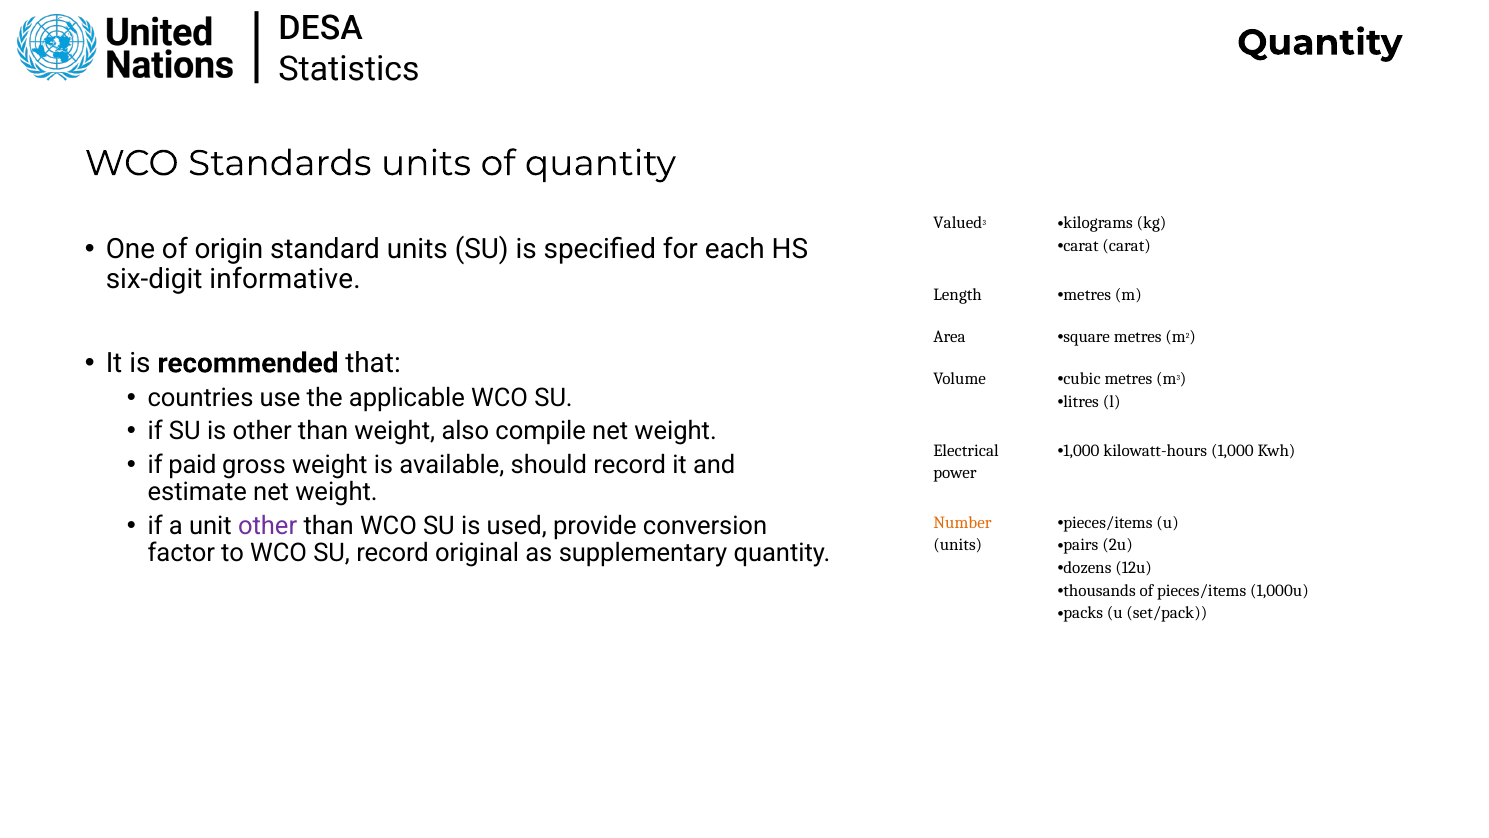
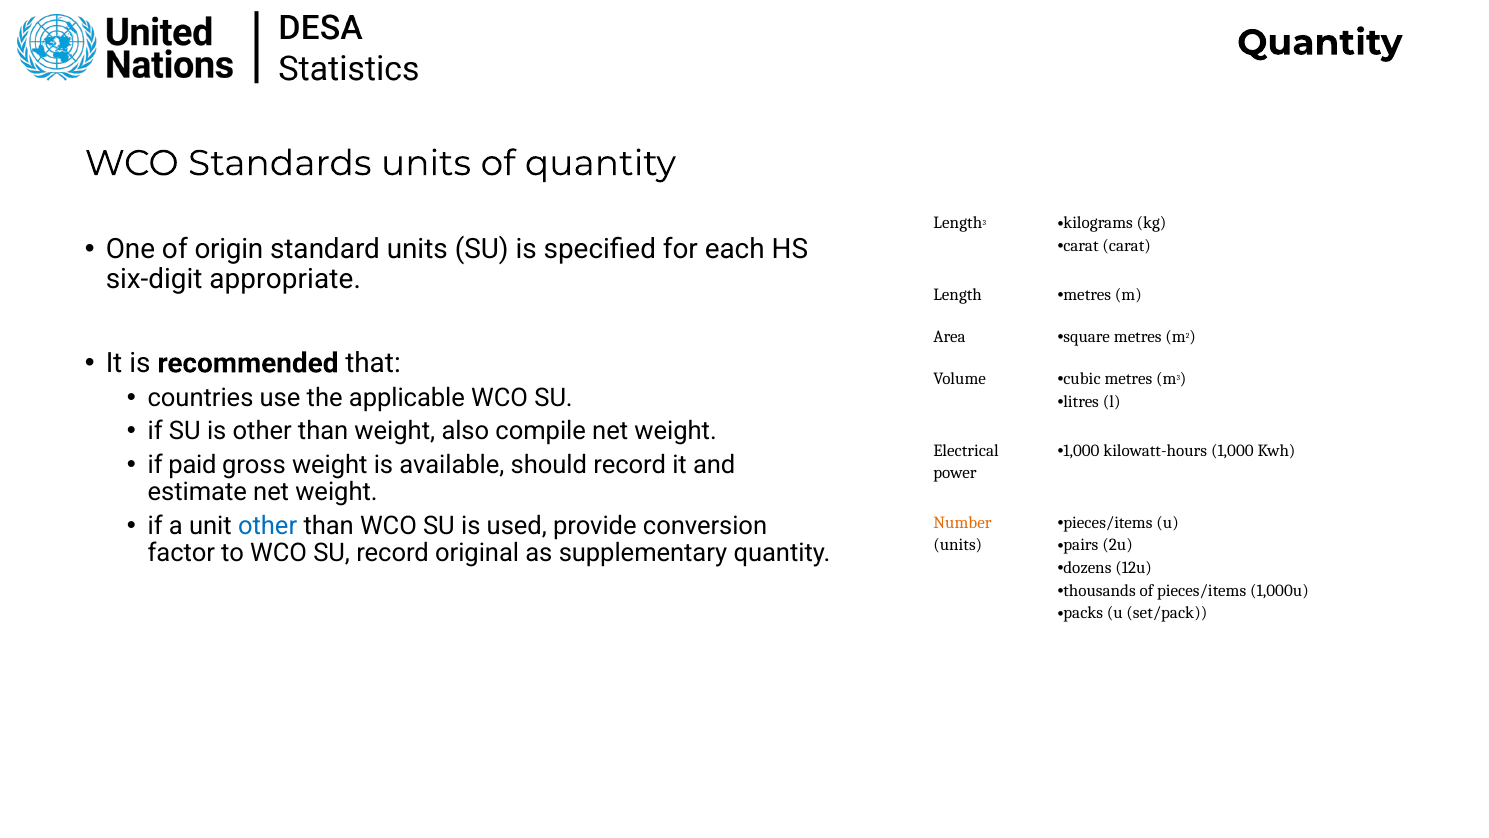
Valued: Valued -> Length (958, 223)
informative: informative -> appropriate (285, 279)
other colour: purple -> blue (268, 526)
